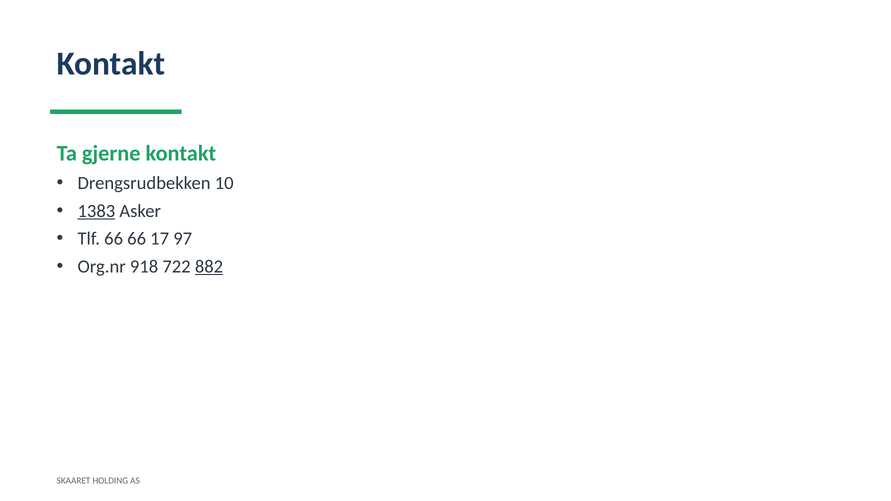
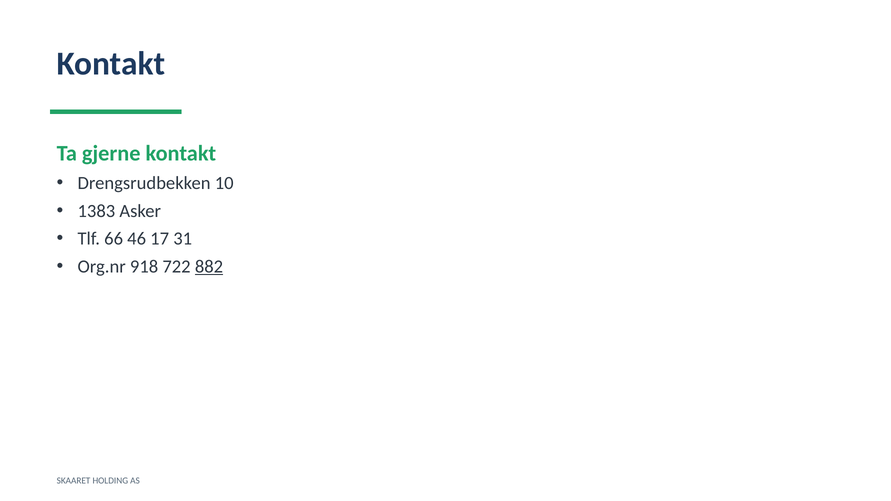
1383 underline: present -> none (96, 211)
66 66: 66 -> 46 (137, 239)
97: 97 -> 31 (183, 239)
